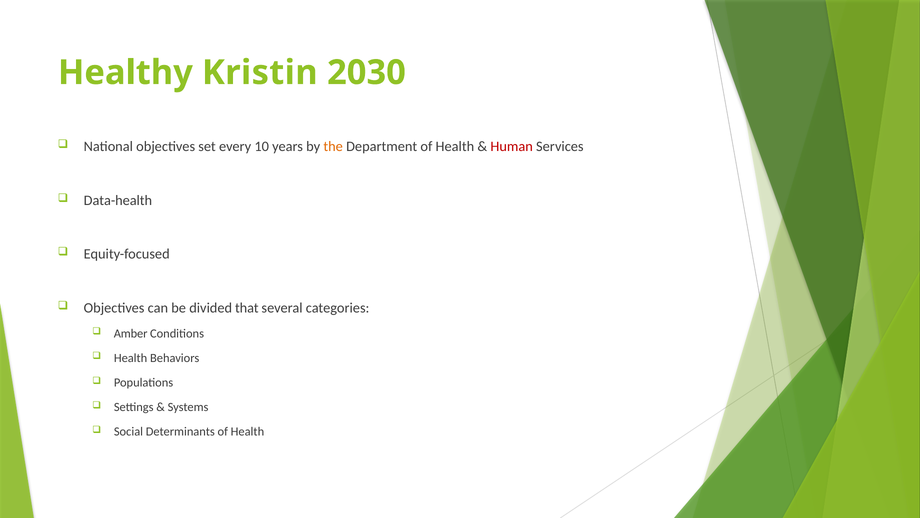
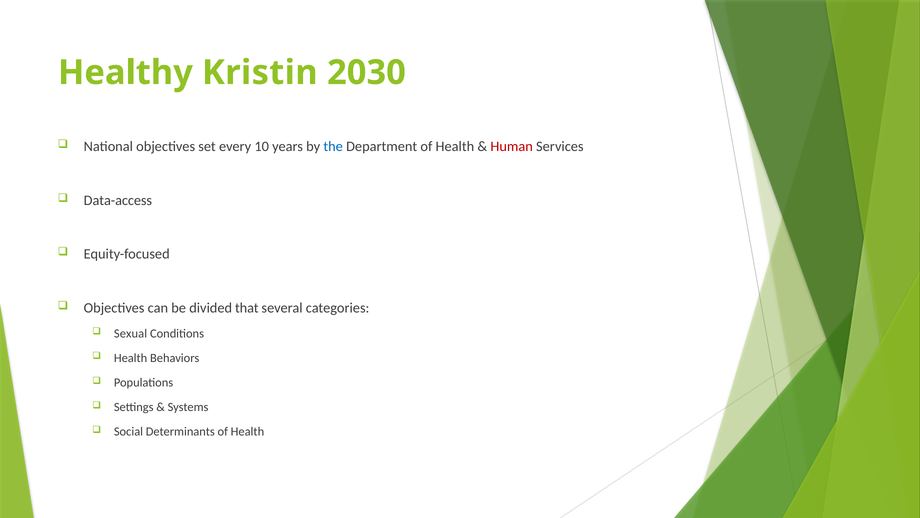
the colour: orange -> blue (333, 146)
Data-health: Data-health -> Data-access (118, 200)
Amber: Amber -> Sexual (131, 333)
